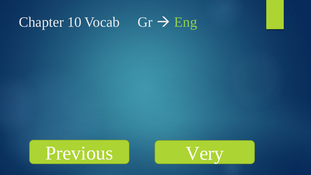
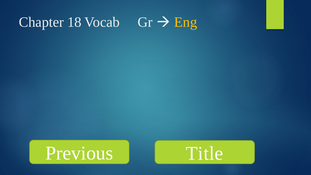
10: 10 -> 18 (74, 22)
Eng colour: light green -> yellow (186, 22)
Very: Very -> Title (205, 153)
